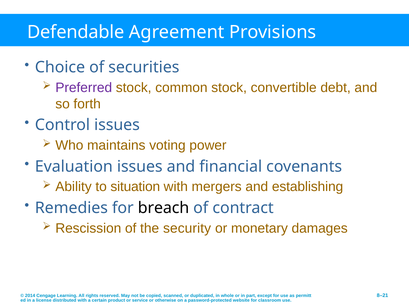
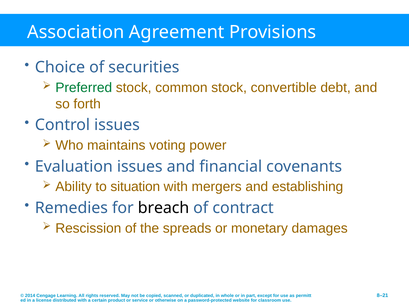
Defendable: Defendable -> Association (76, 32)
Preferred colour: purple -> green (84, 88)
security: security -> spreads (187, 228)
